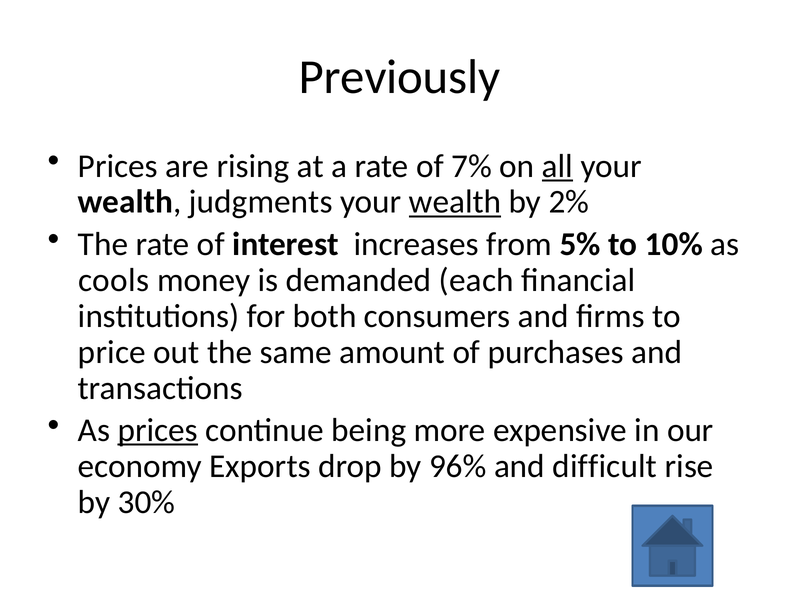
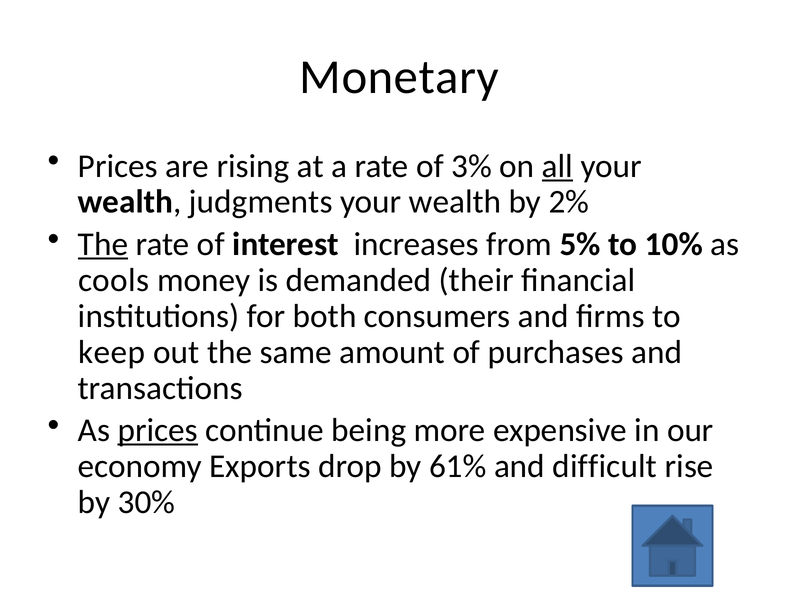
Previously: Previously -> Monetary (399, 77)
7%: 7% -> 3% (471, 166)
wealth underline: present -> none (455, 202)
The underline: none -> present (103, 244)
each: each -> their (476, 280)
price: price -> keep (112, 352)
96%: 96% -> 61% (458, 467)
